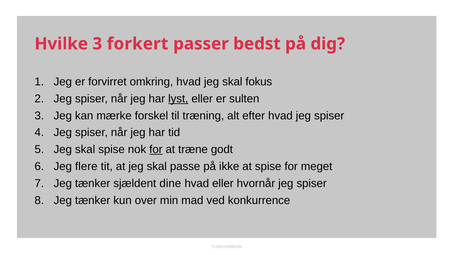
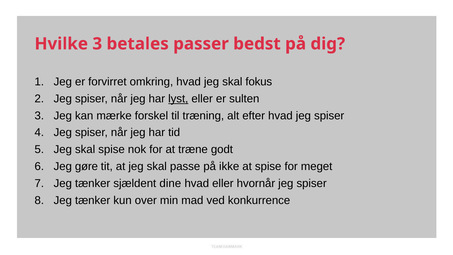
forkert: forkert -> betales (138, 44)
for underline: present -> none (156, 149)
flere: flere -> gøre (86, 166)
